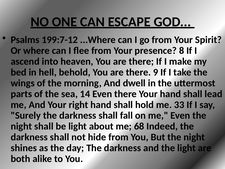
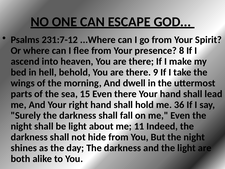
199:7-12: 199:7-12 -> 231:7-12 (60, 40)
14: 14 -> 15 (85, 94)
33: 33 -> 36 (179, 105)
68: 68 -> 11 (139, 126)
